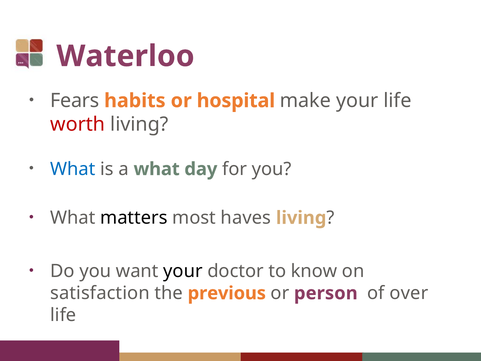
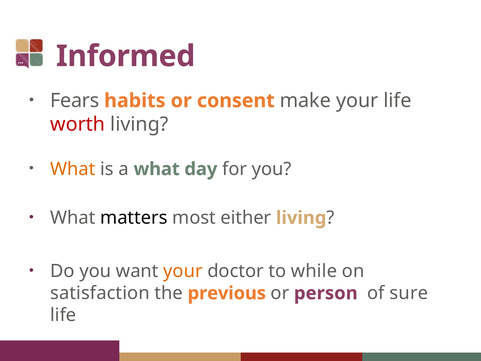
Waterloo: Waterloo -> Informed (126, 56)
hospital: hospital -> consent (236, 101)
What colour: blue -> orange (73, 169)
haves: haves -> either (246, 218)
your colour: black -> orange (183, 271)
know: know -> while (314, 271)
over: over -> sure (409, 293)
